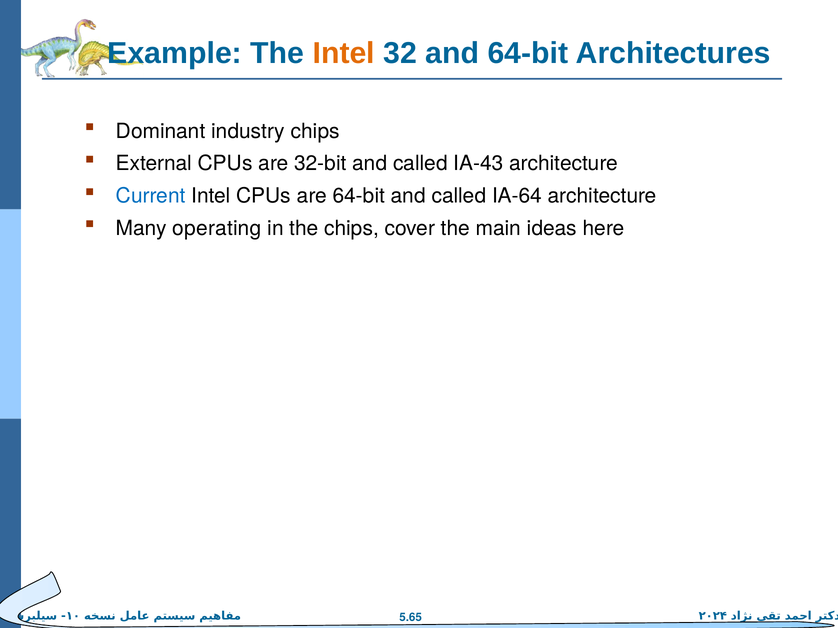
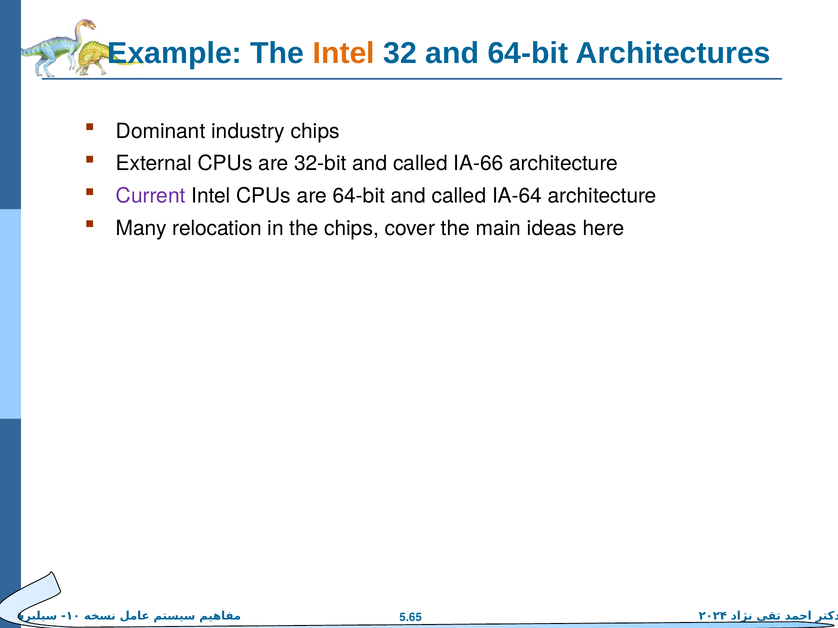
IA-43: IA-43 -> IA-66 (478, 164)
Current colour: blue -> purple (151, 196)
operating: operating -> relocation (217, 229)
